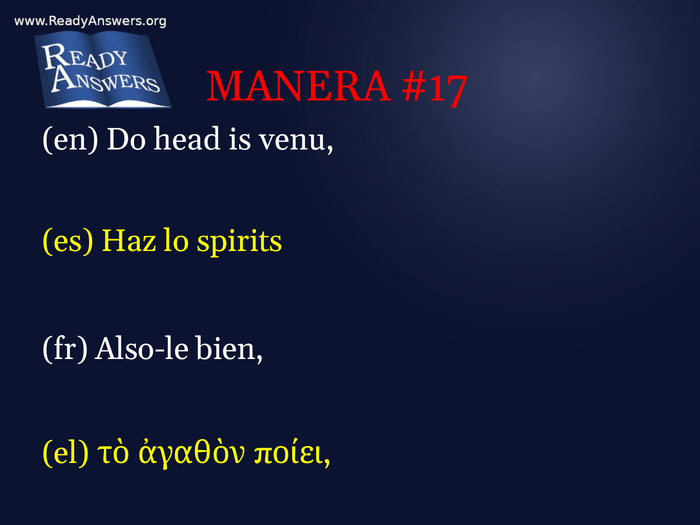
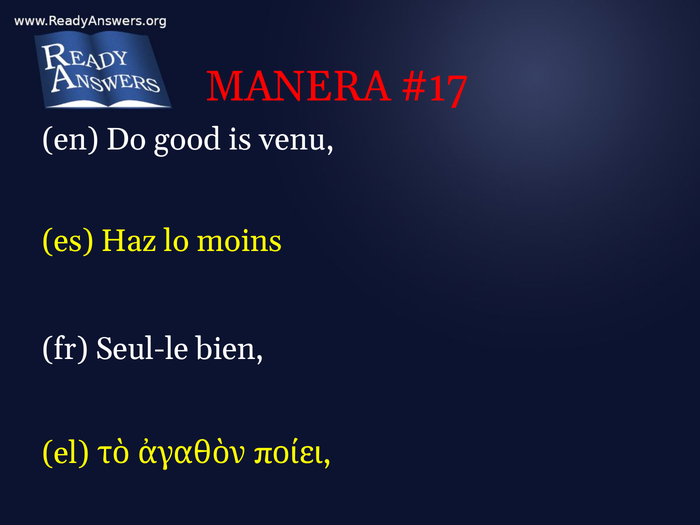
head: head -> good (188, 139)
spirits: spirits -> moins (240, 241)
Also-le: Also-le -> Seul-le (142, 349)
